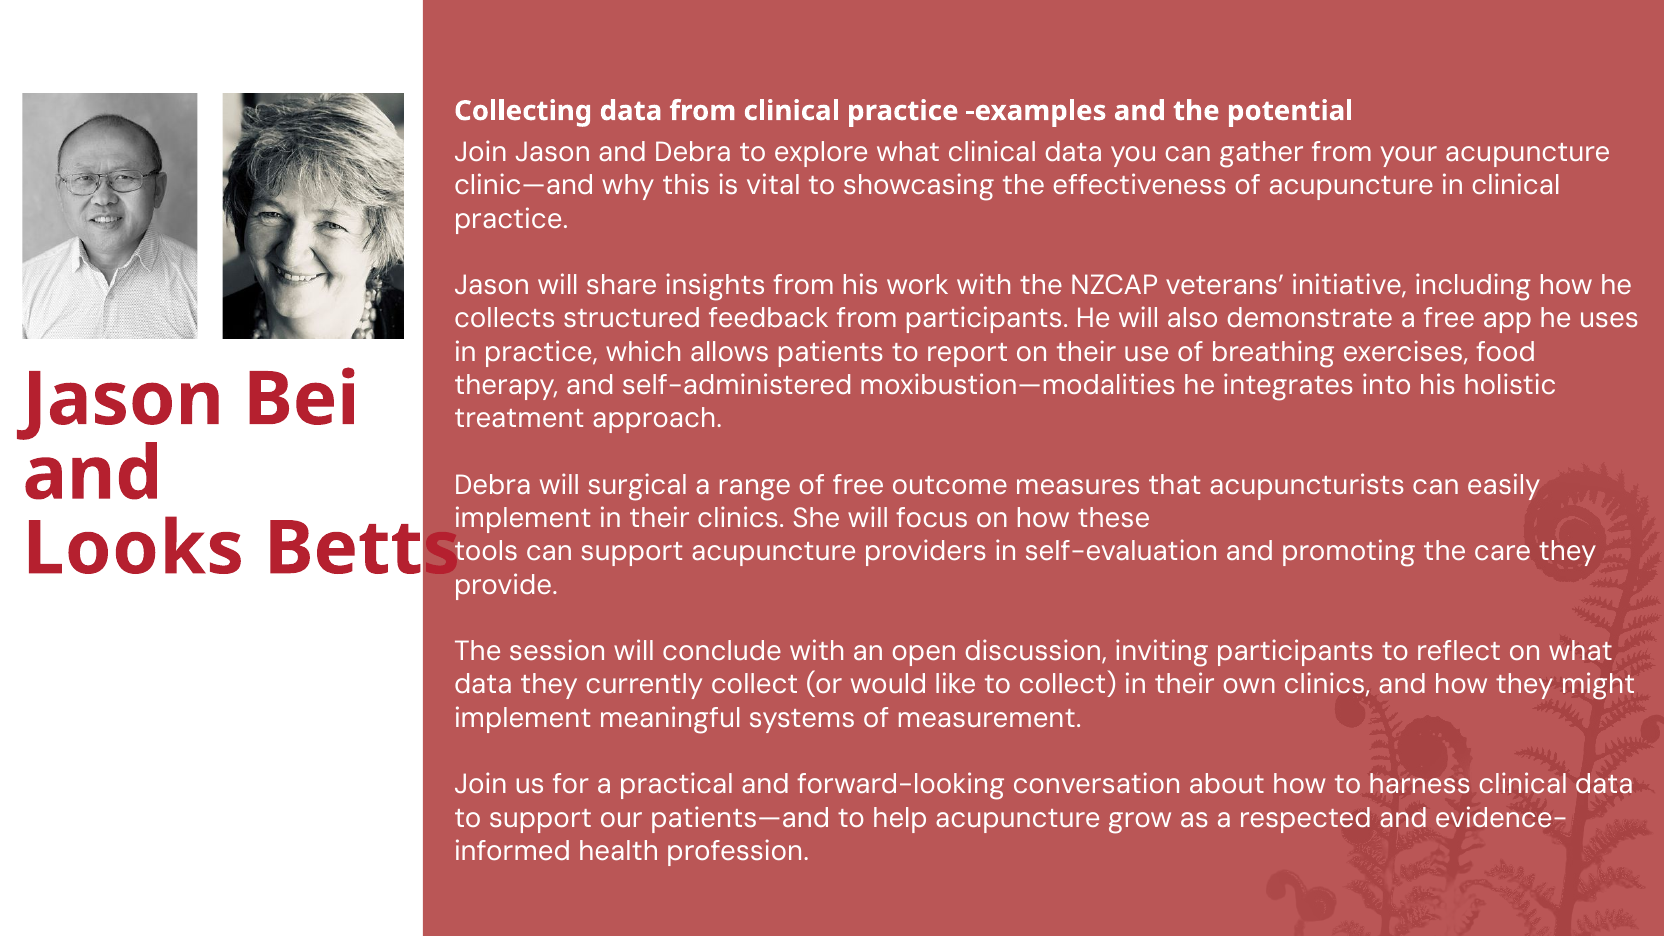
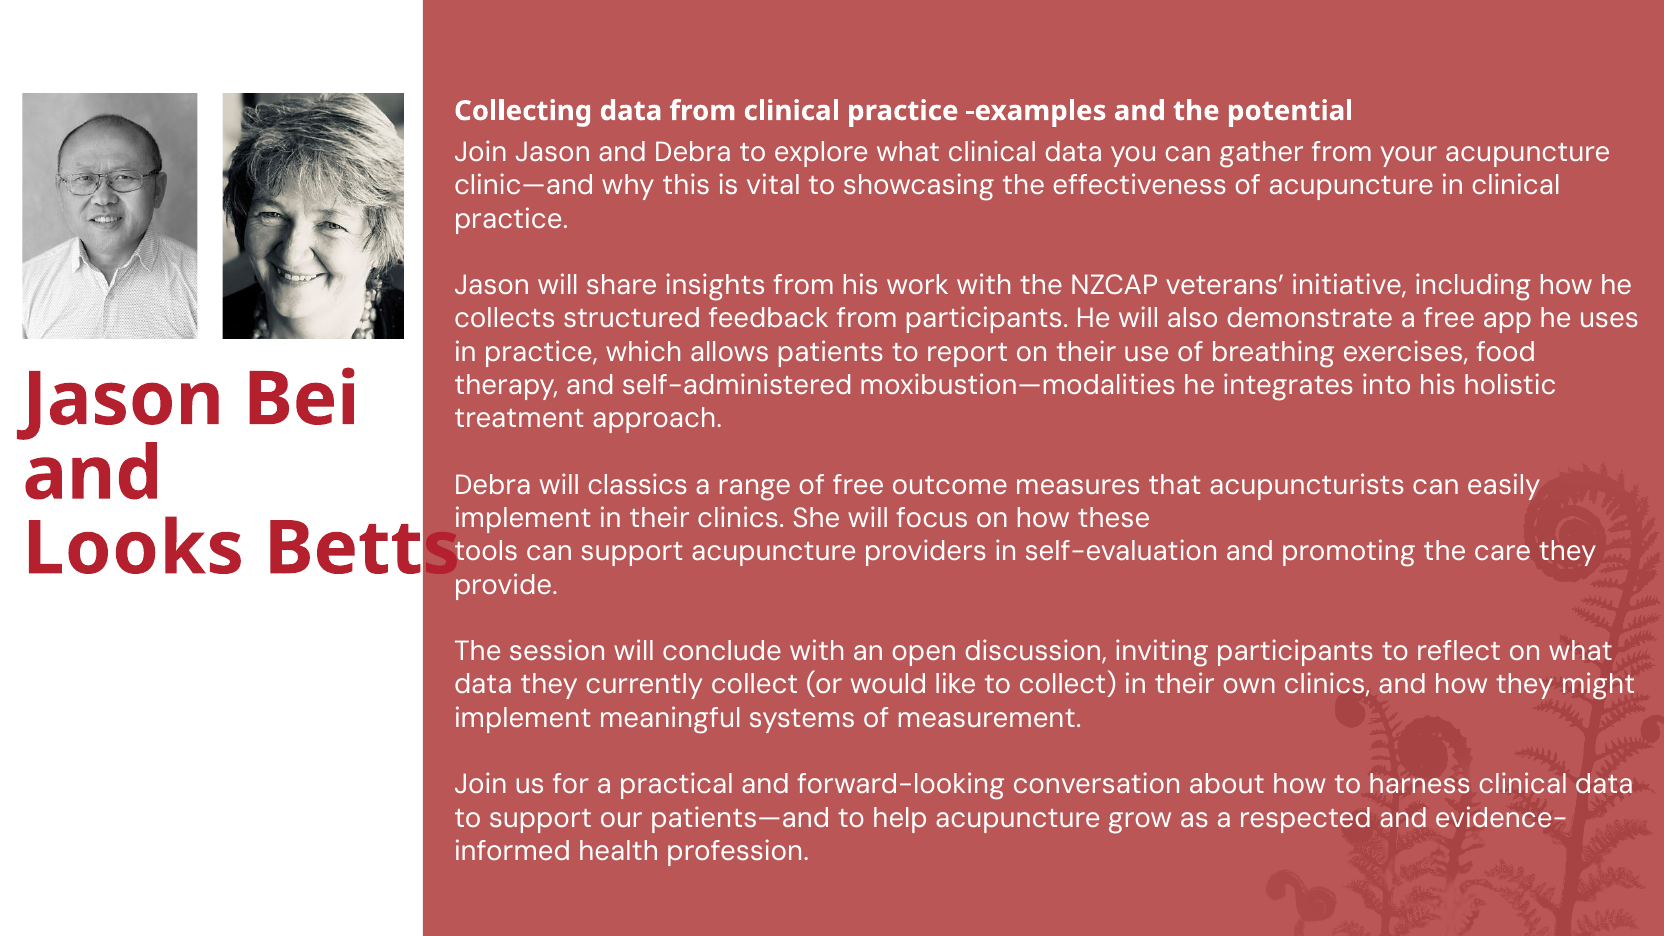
surgical: surgical -> classics (638, 485)
